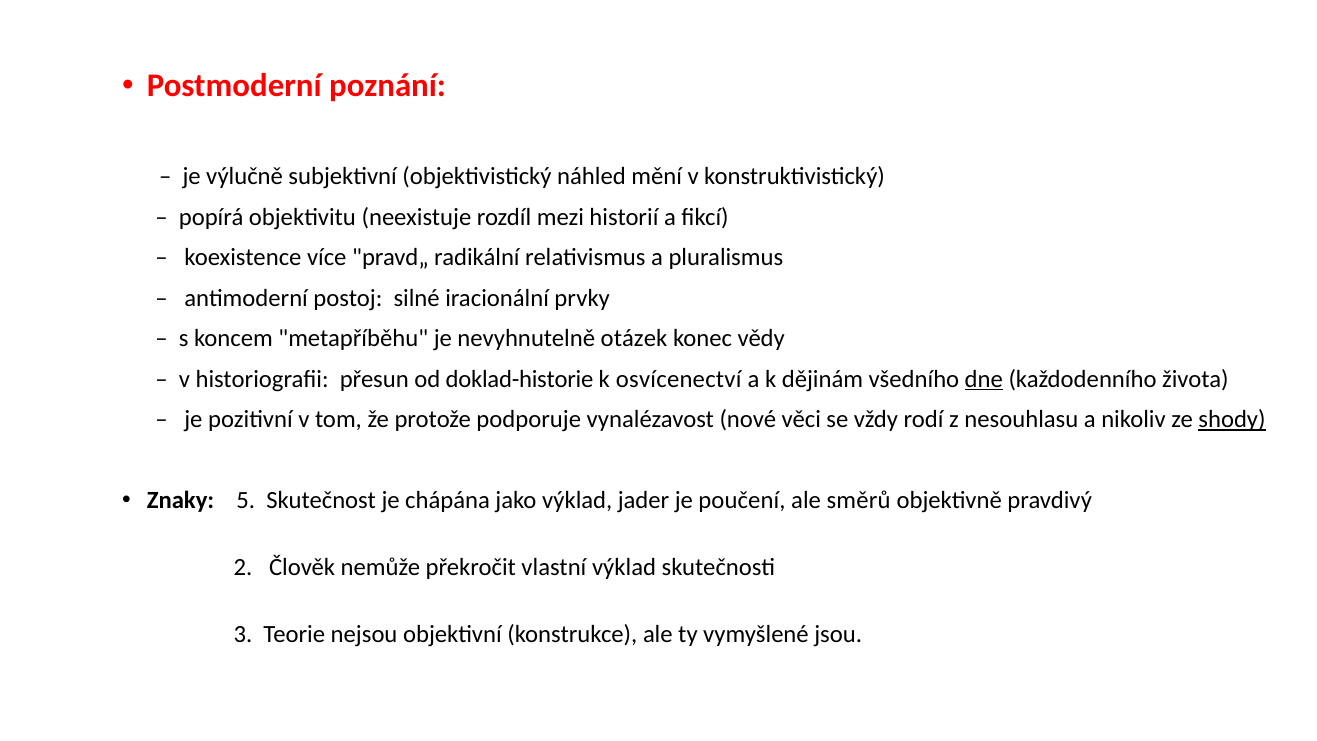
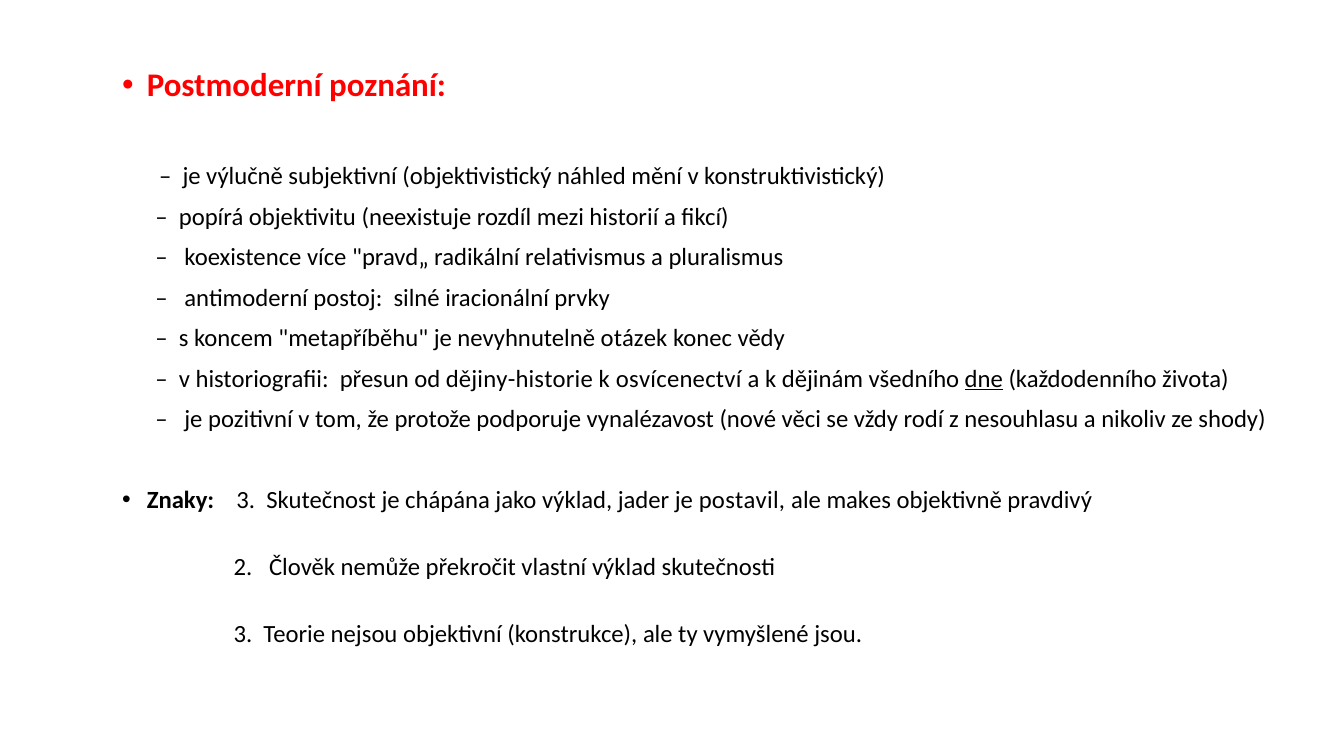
doklad-historie: doklad-historie -> dějiny-historie (519, 379)
shody underline: present -> none (1232, 419)
Znaky 5: 5 -> 3 (246, 500)
poučení: poučení -> postavil (742, 500)
směrů: směrů -> makes (859, 500)
